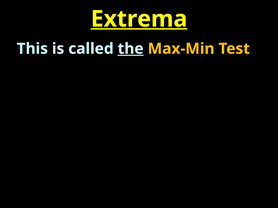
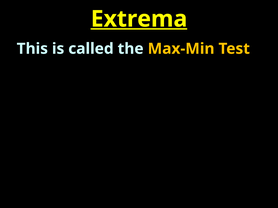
the underline: present -> none (131, 49)
